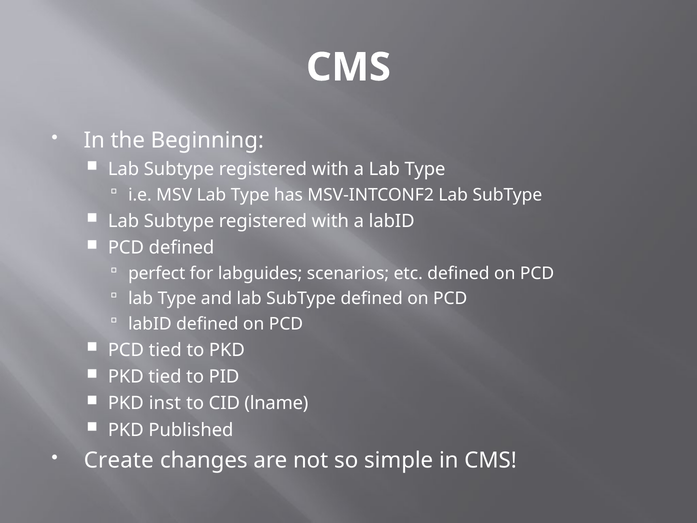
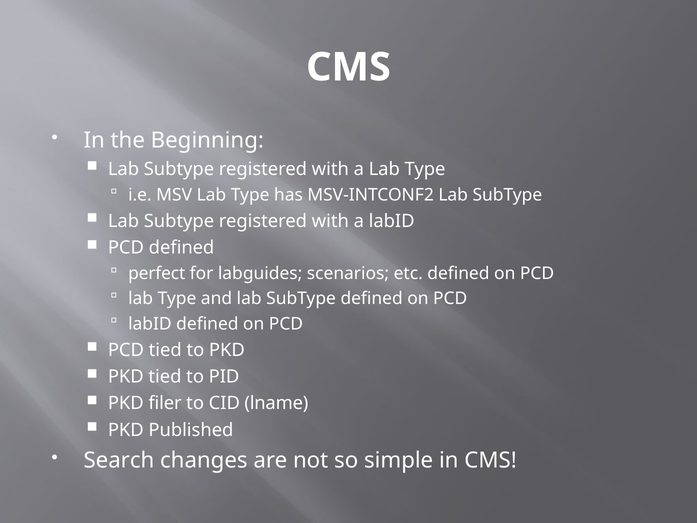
inst: inst -> filer (165, 403)
Create: Create -> Search (119, 460)
